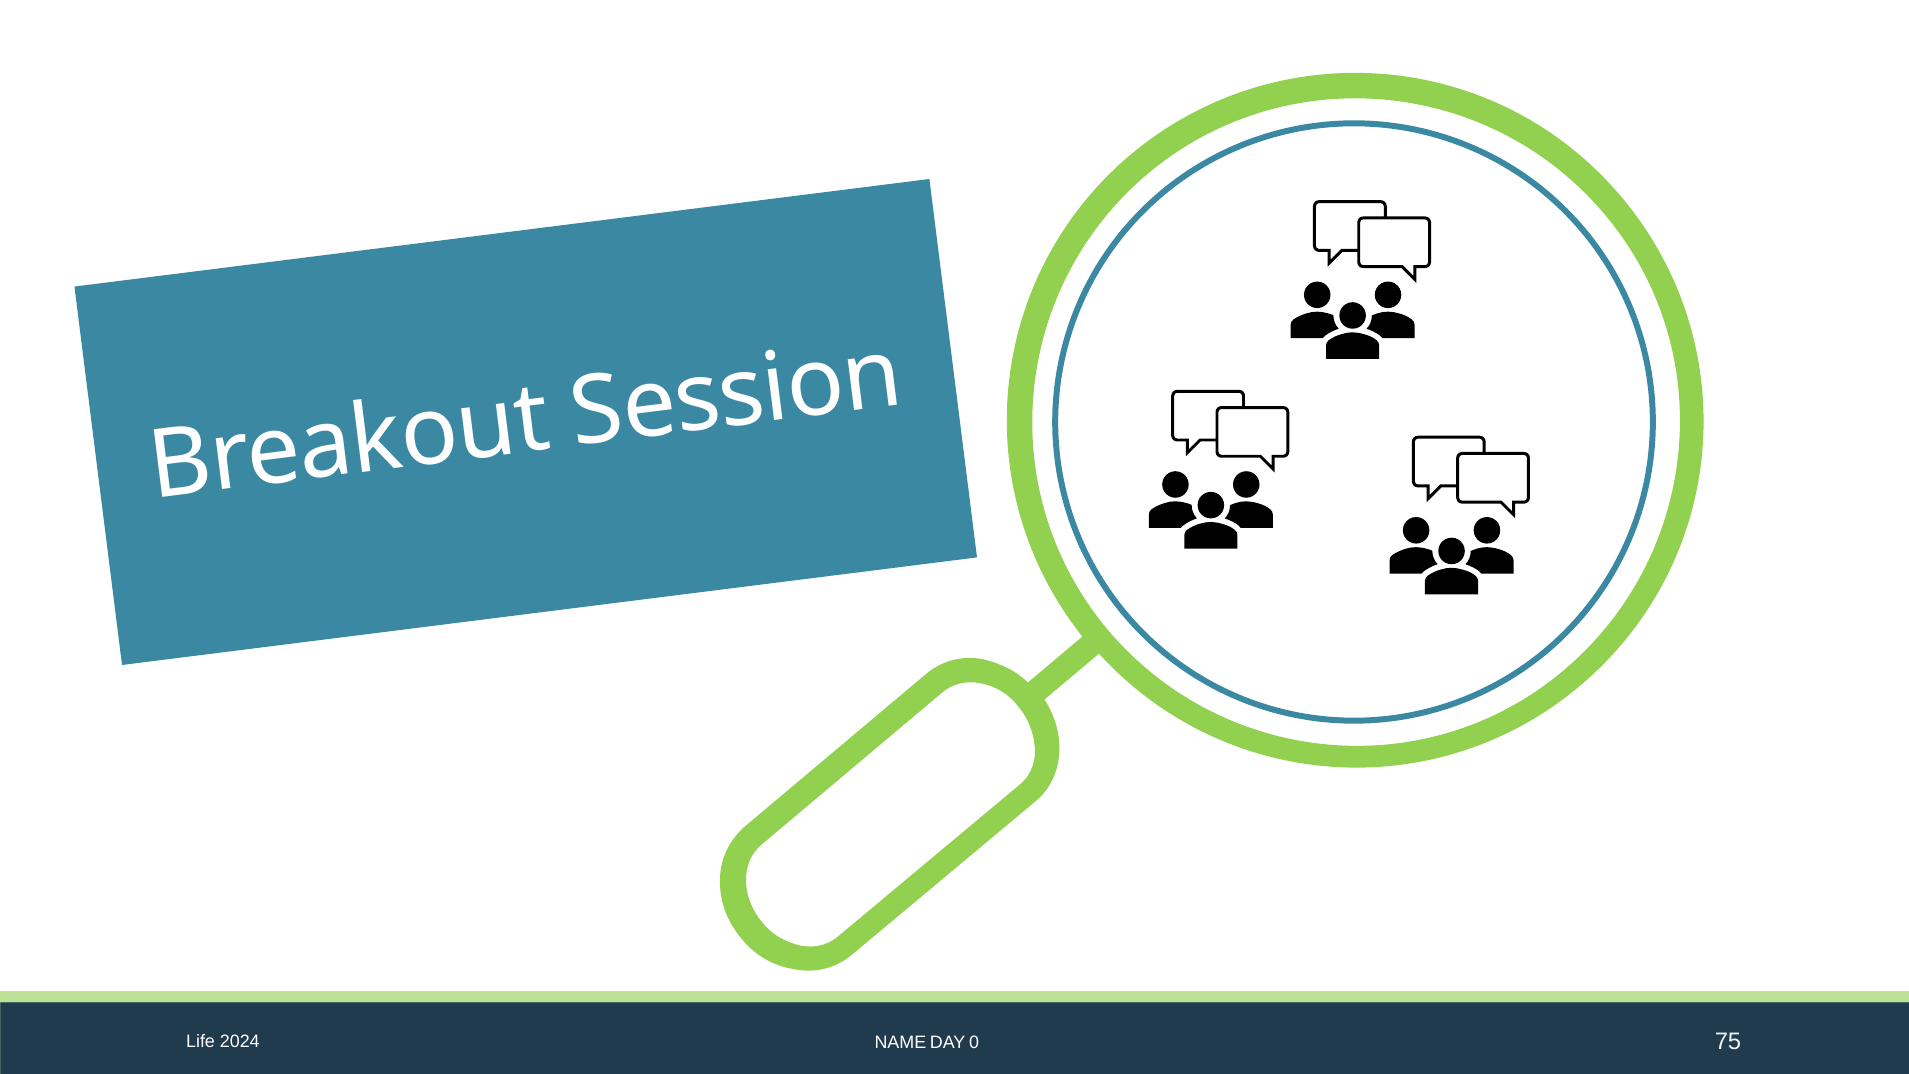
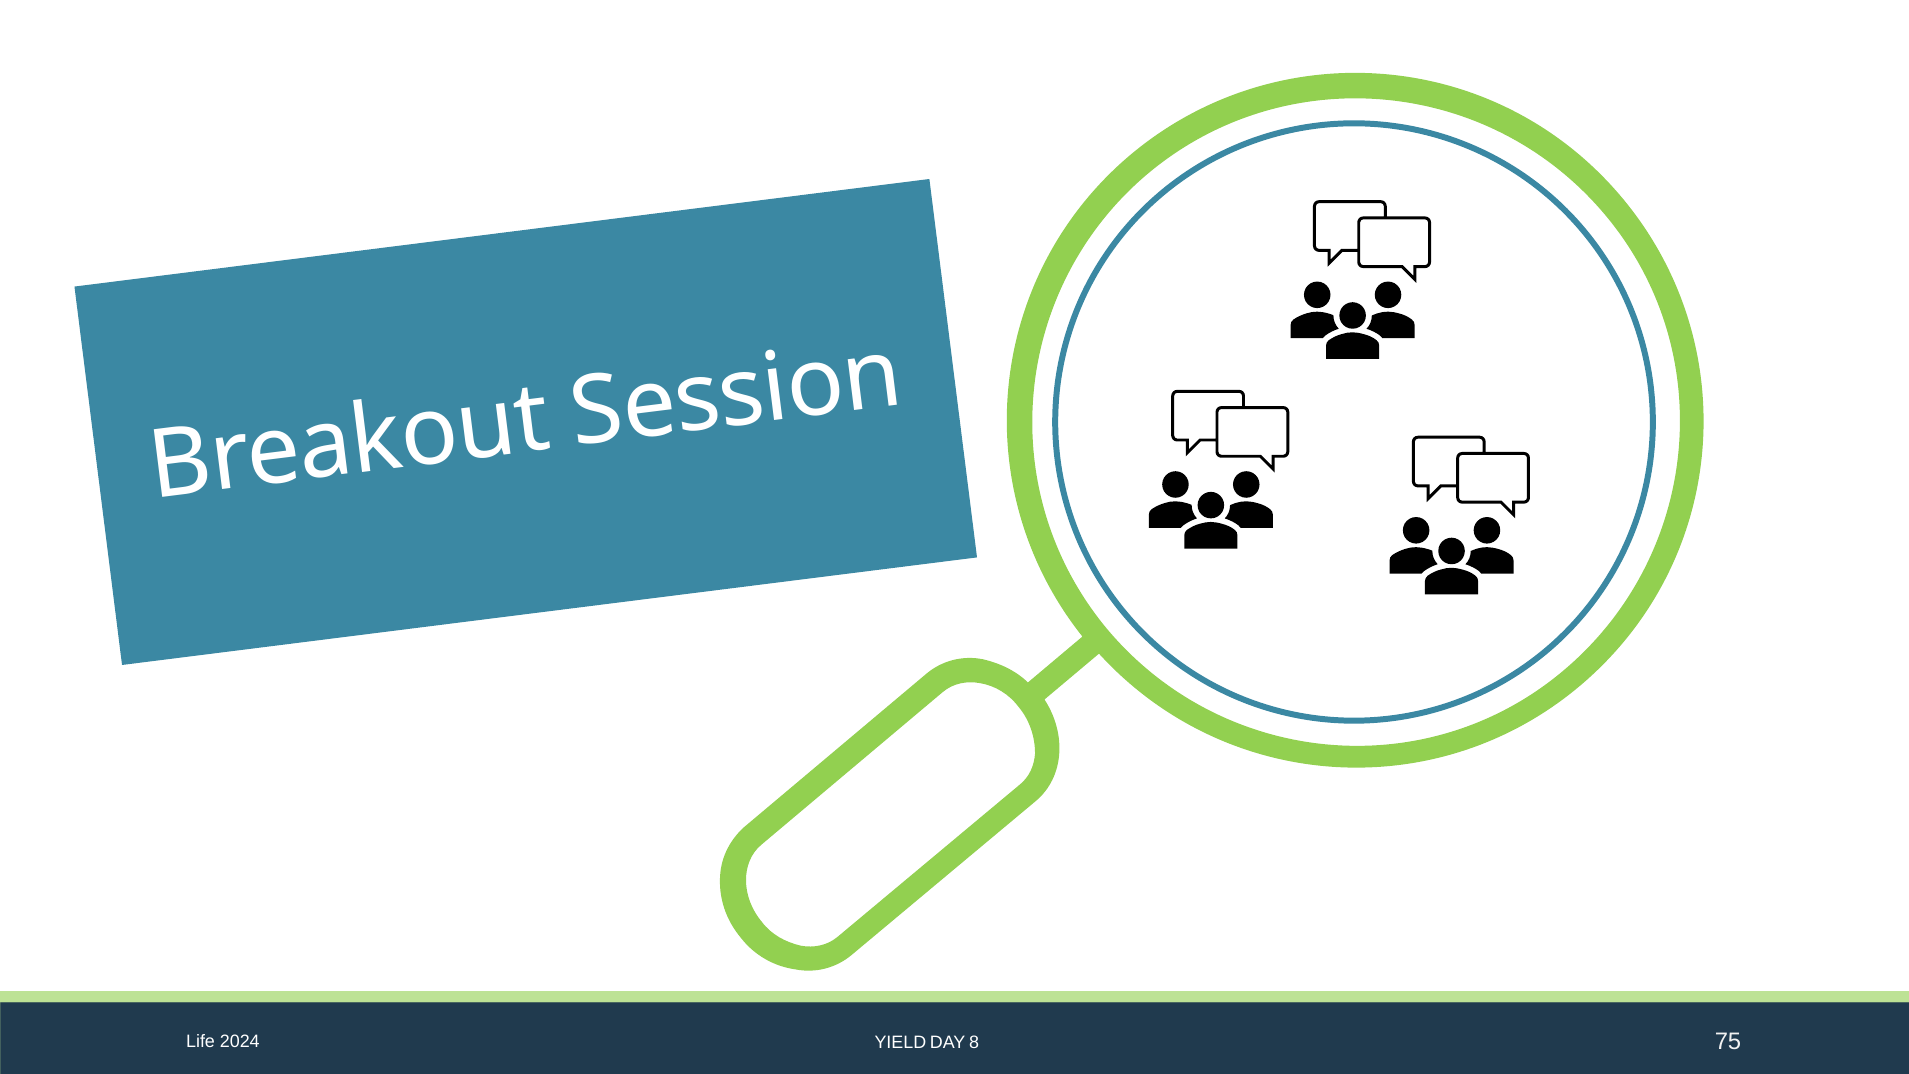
NAME: NAME -> YIELD (900, 1042)
0: 0 -> 8 (974, 1042)
